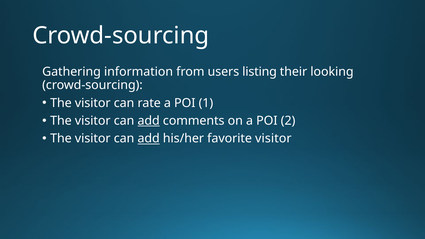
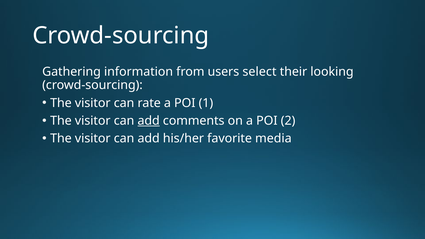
listing: listing -> select (259, 72)
add underline: present -> none (149, 139)
favorite visitor: visitor -> media (273, 139)
